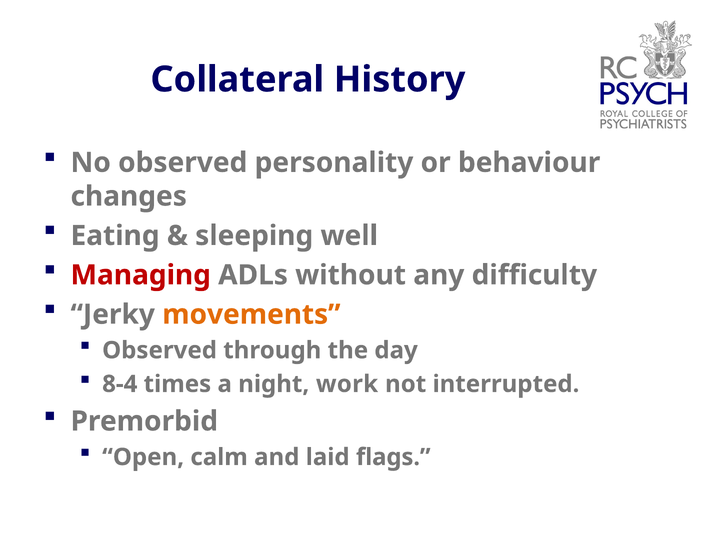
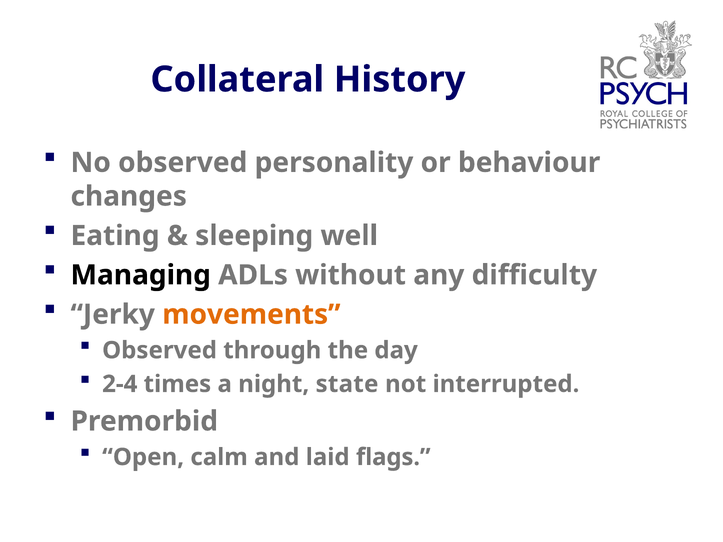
Managing colour: red -> black (141, 275)
8-4: 8-4 -> 2-4 (120, 384)
work: work -> state (347, 384)
